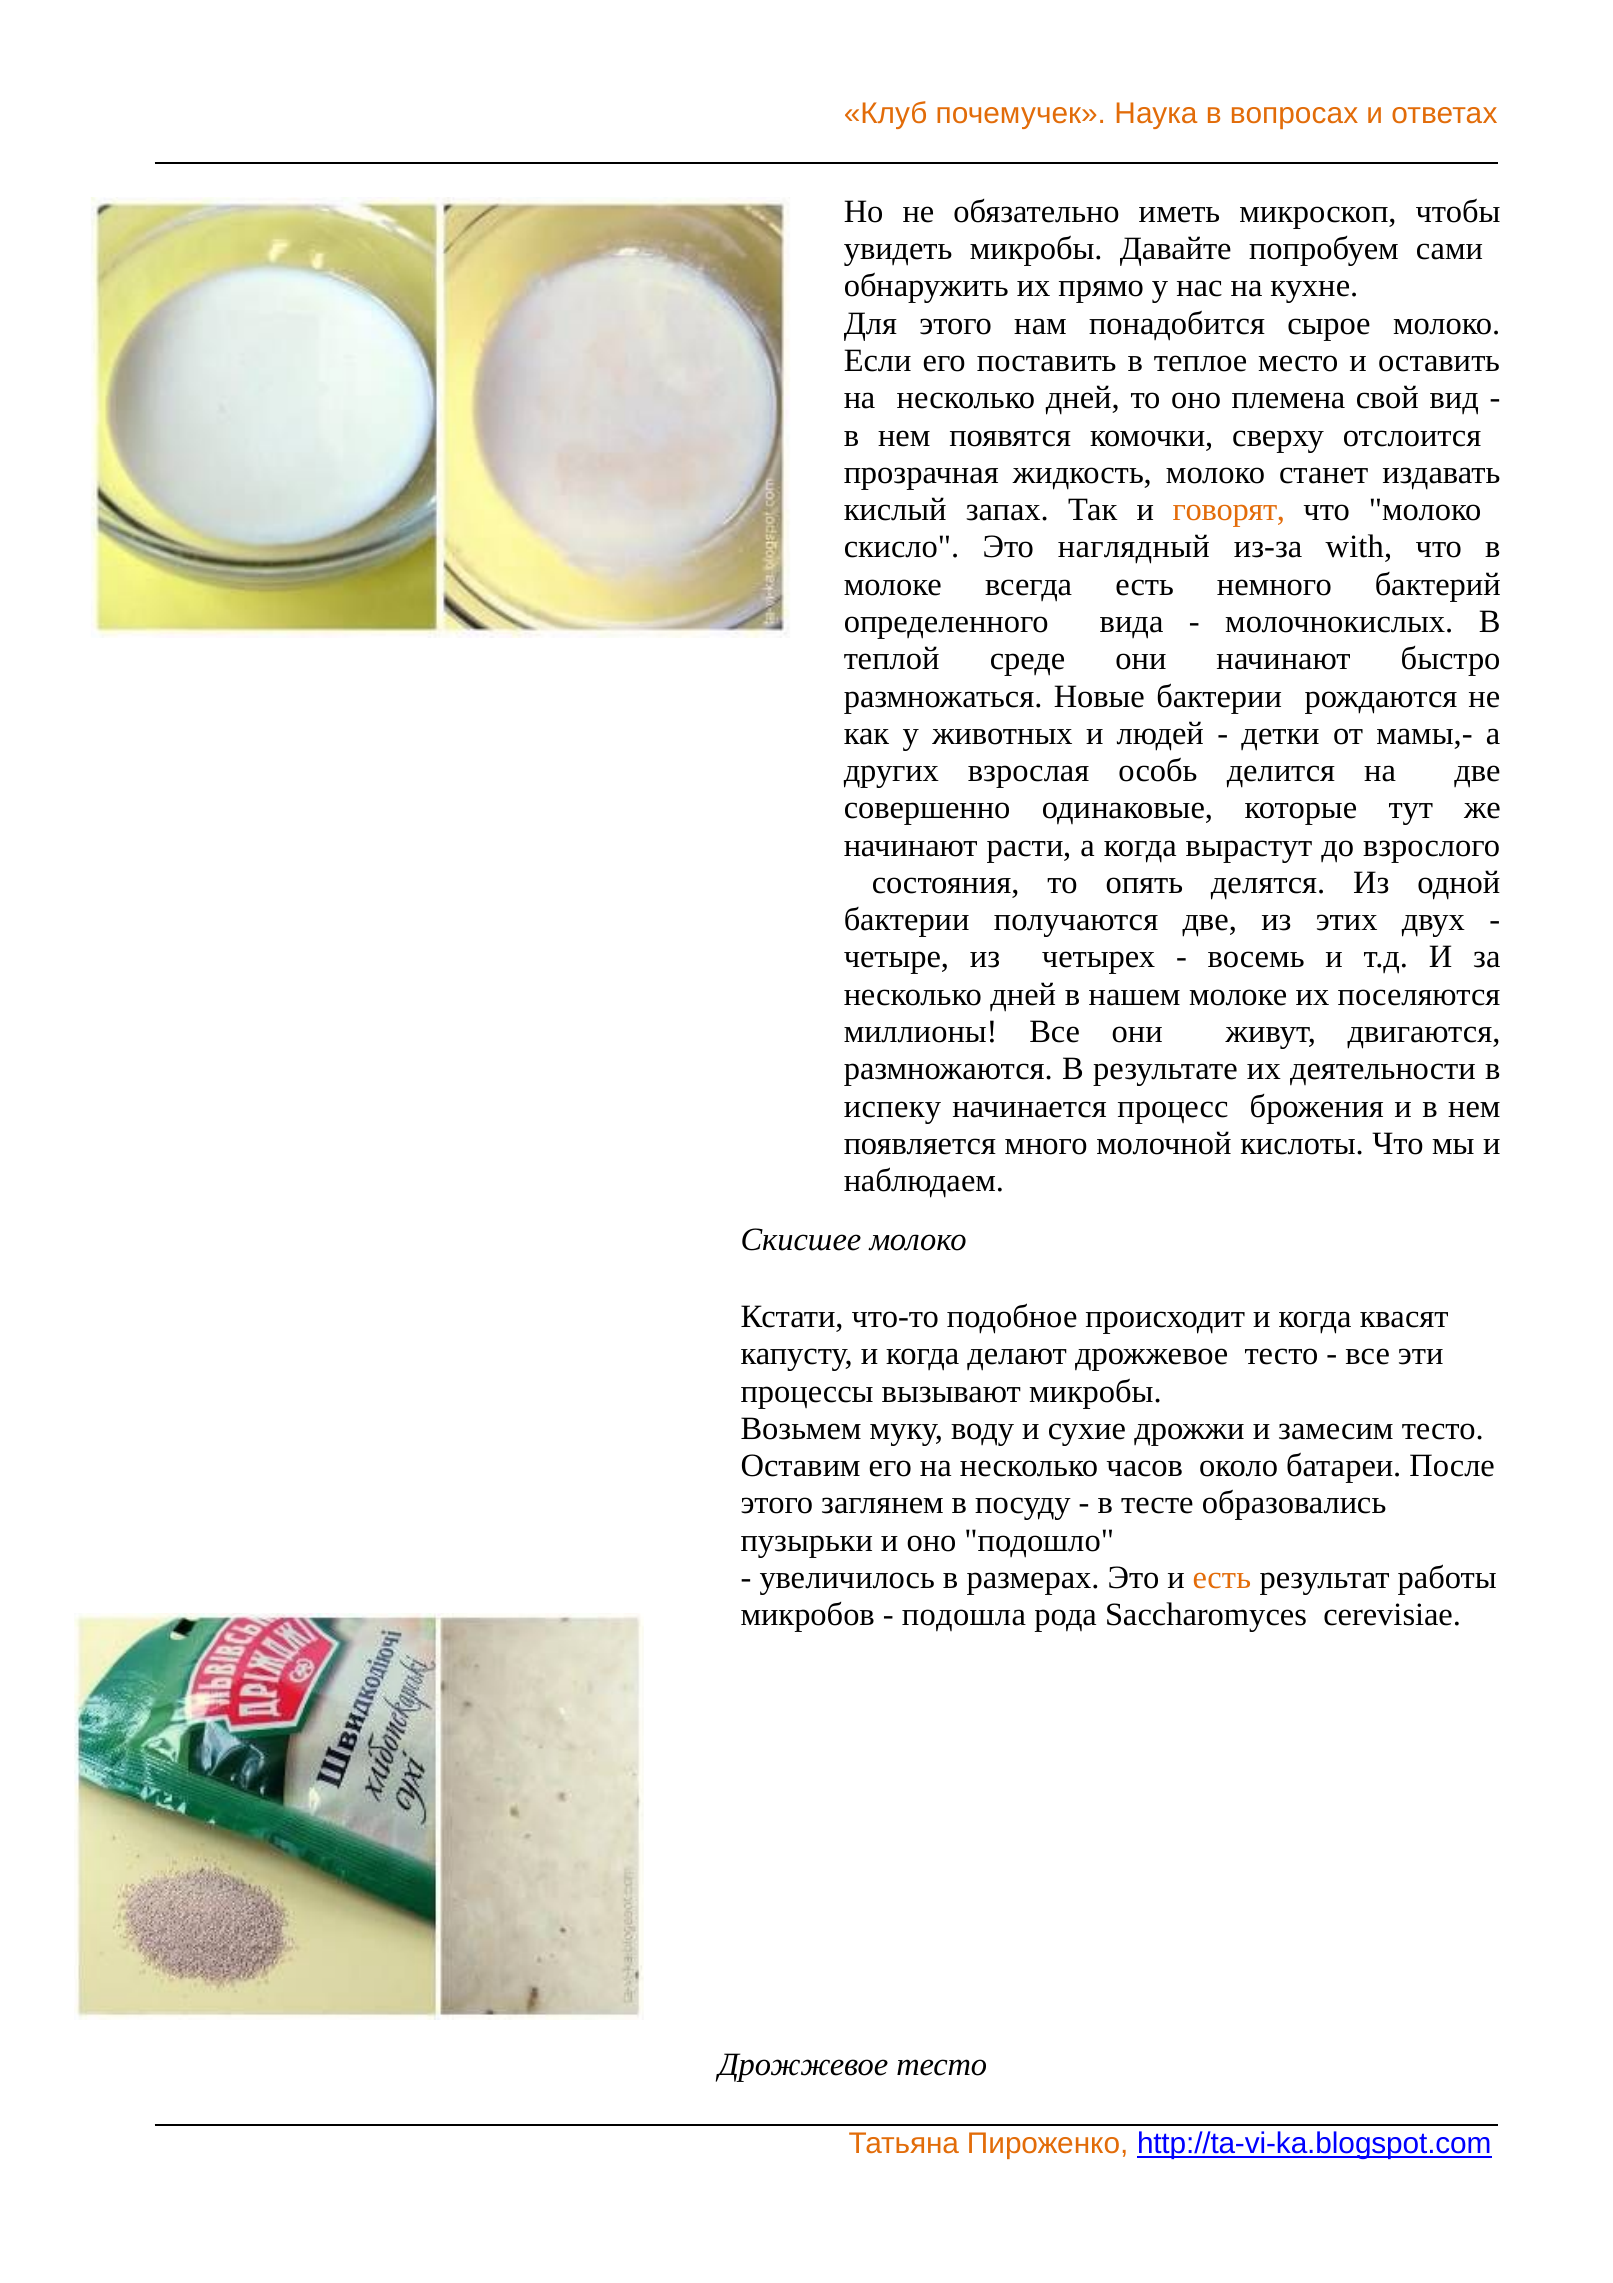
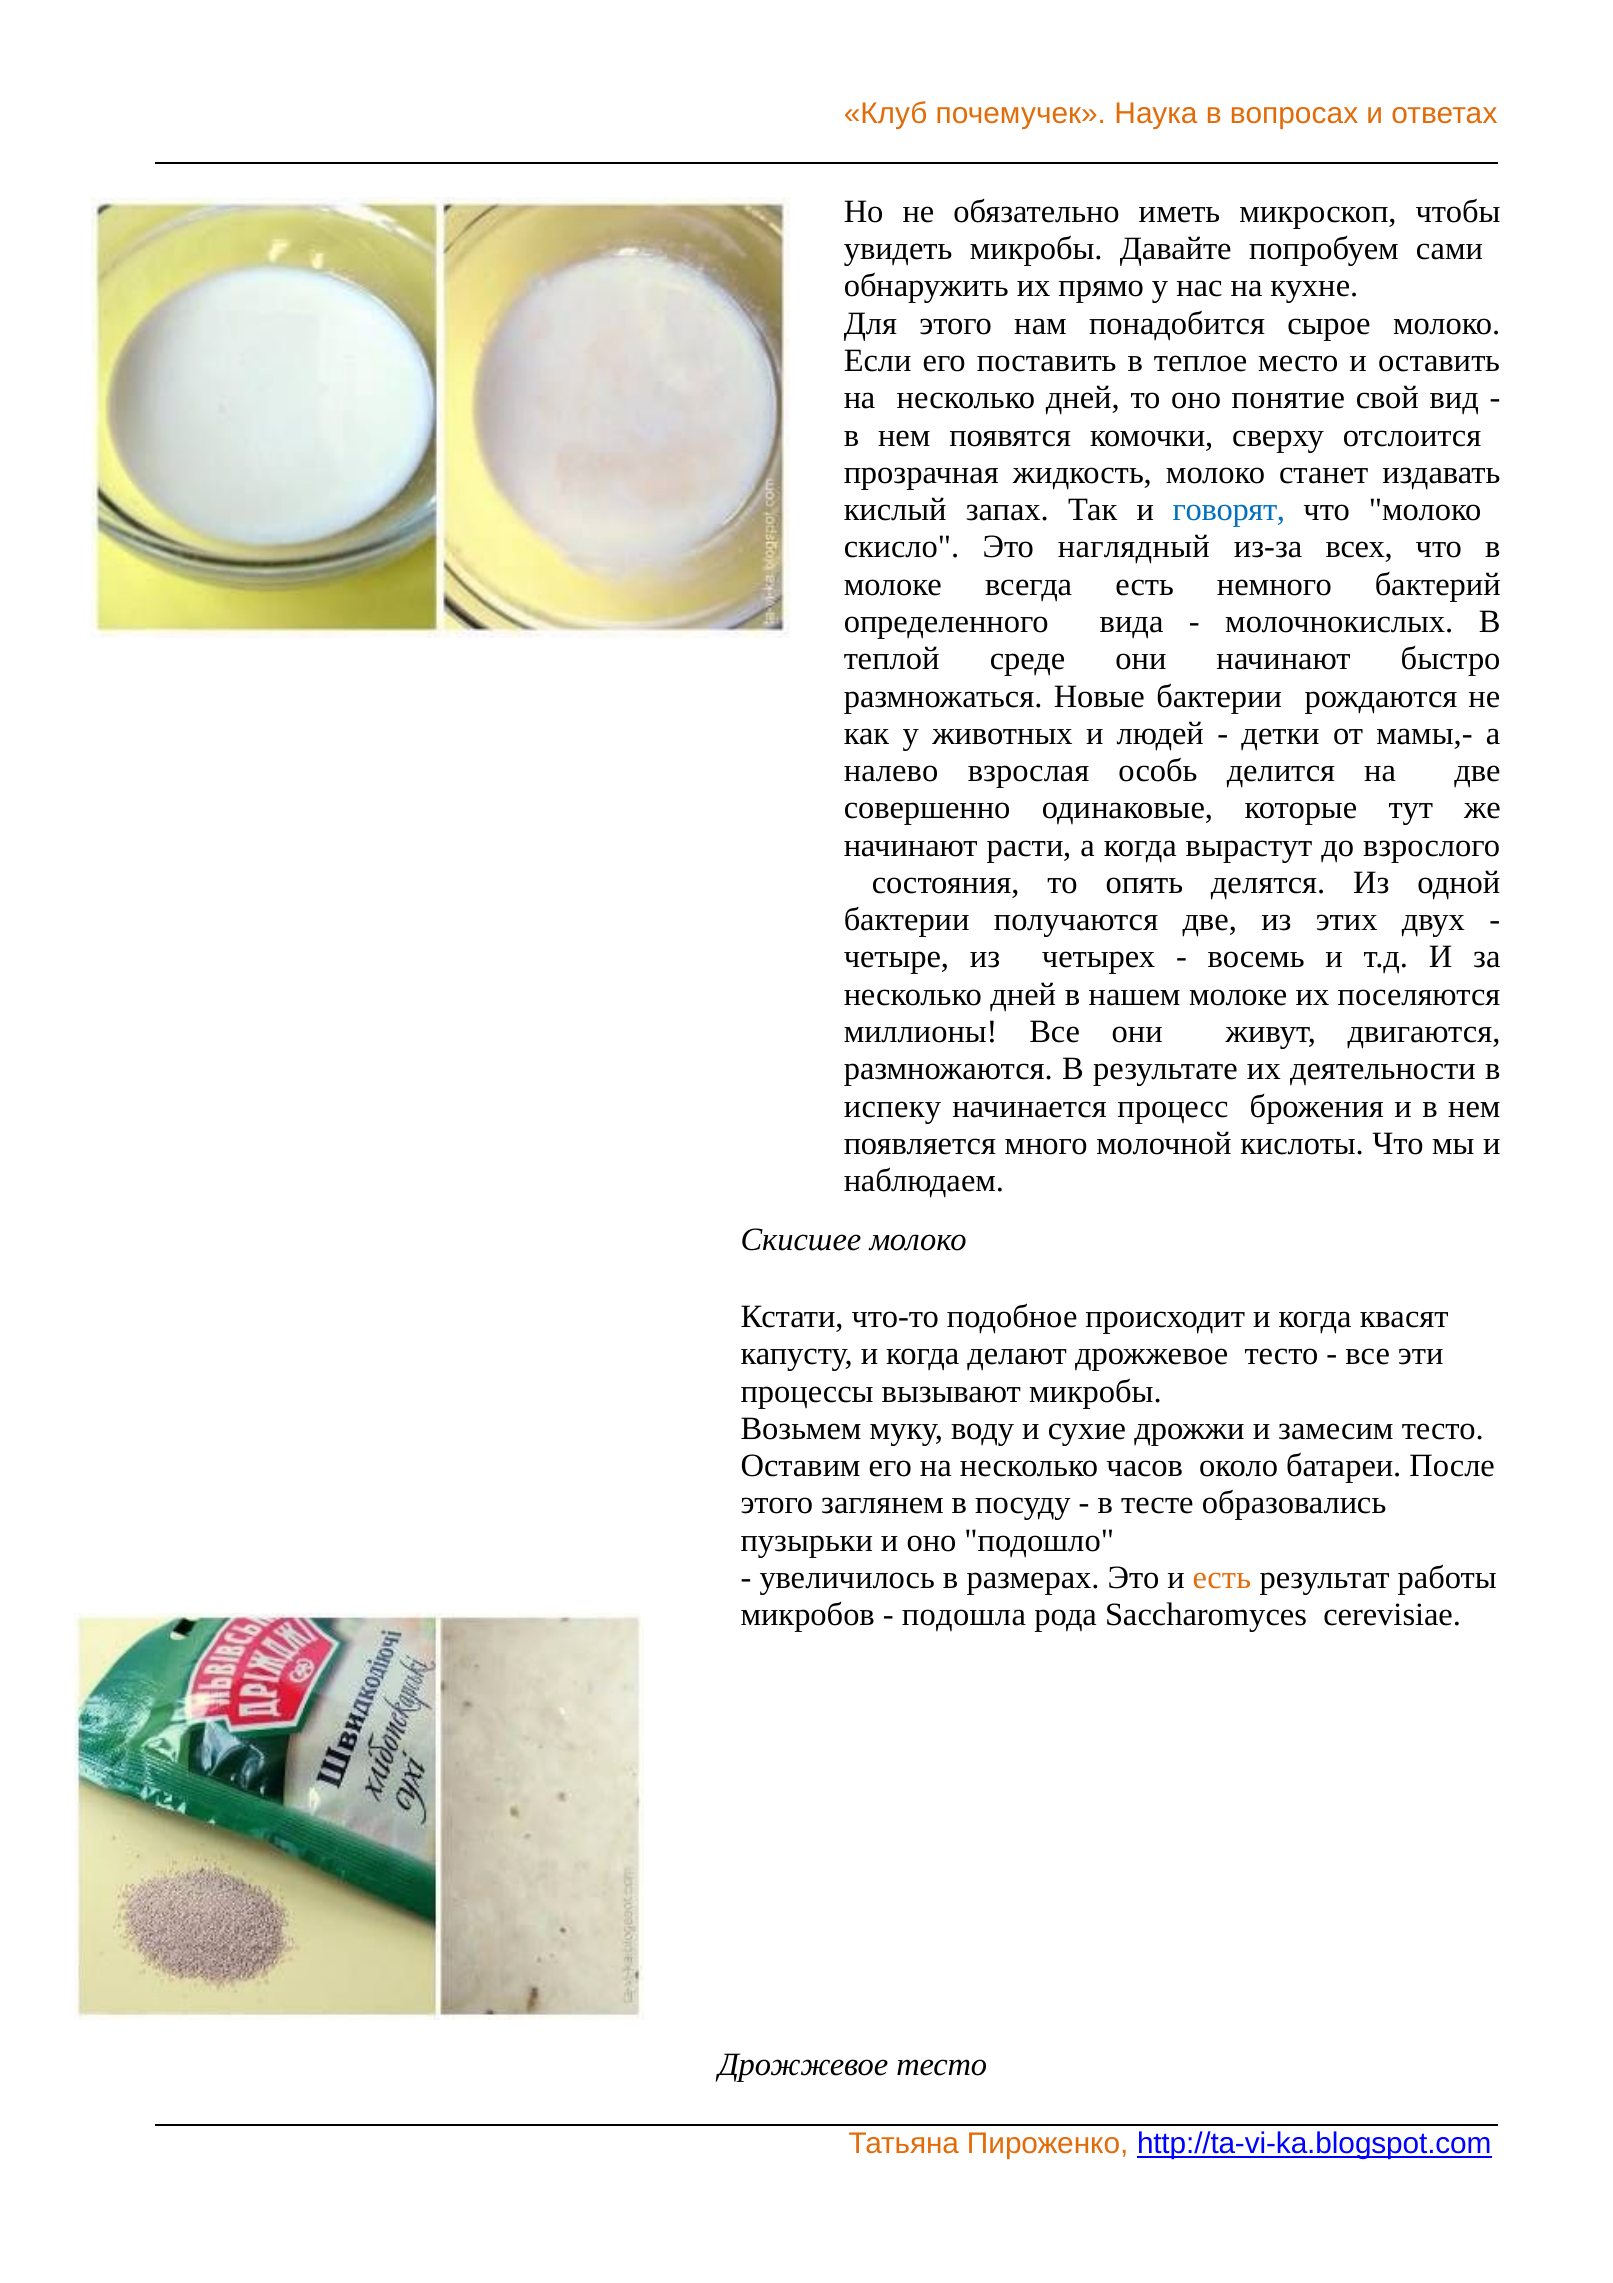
племена: племена -> понятие (1288, 398)
говорят colour: orange -> blue (1229, 510)
with: with -> всех (1359, 547)
других: других -> налево (891, 771)
